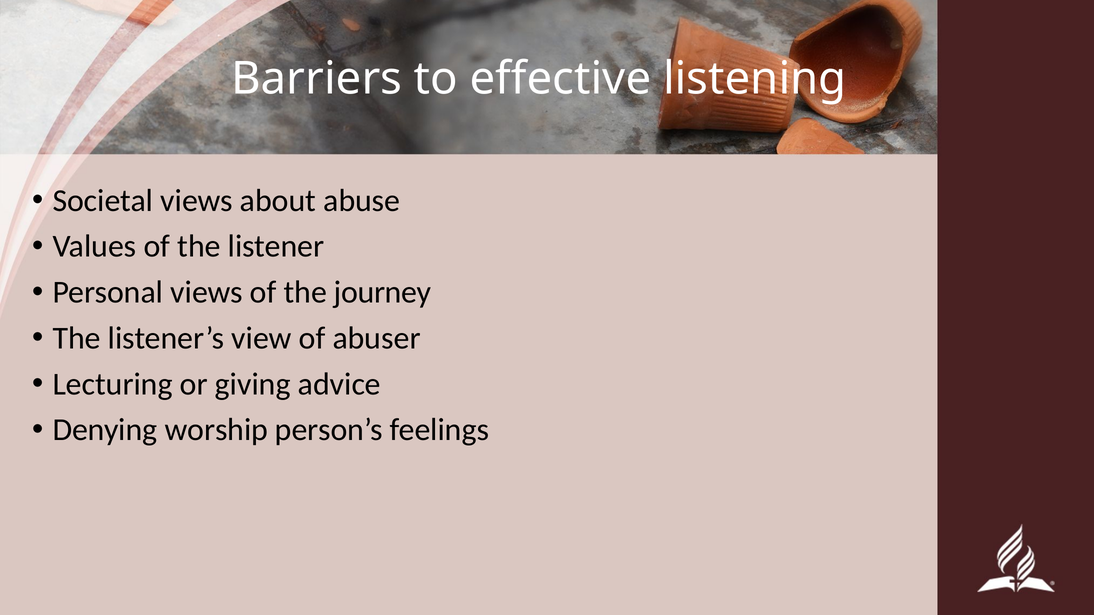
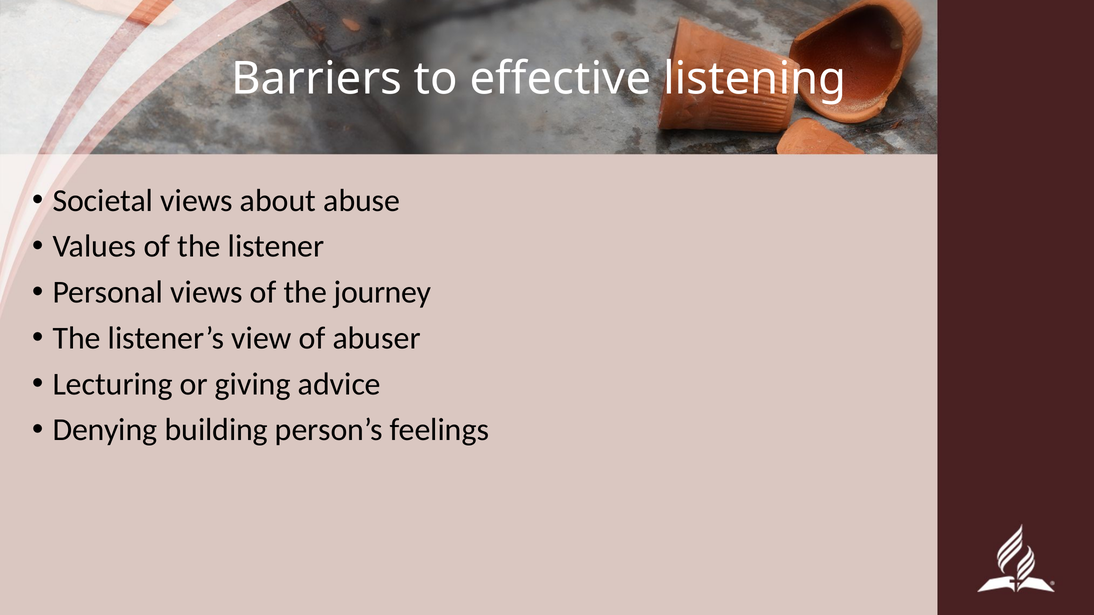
worship: worship -> building (216, 430)
